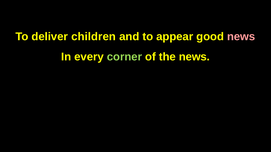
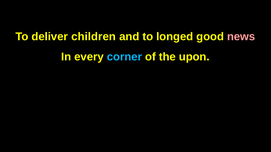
appear: appear -> longed (175, 37)
corner colour: light green -> light blue (124, 57)
the news: news -> upon (194, 57)
